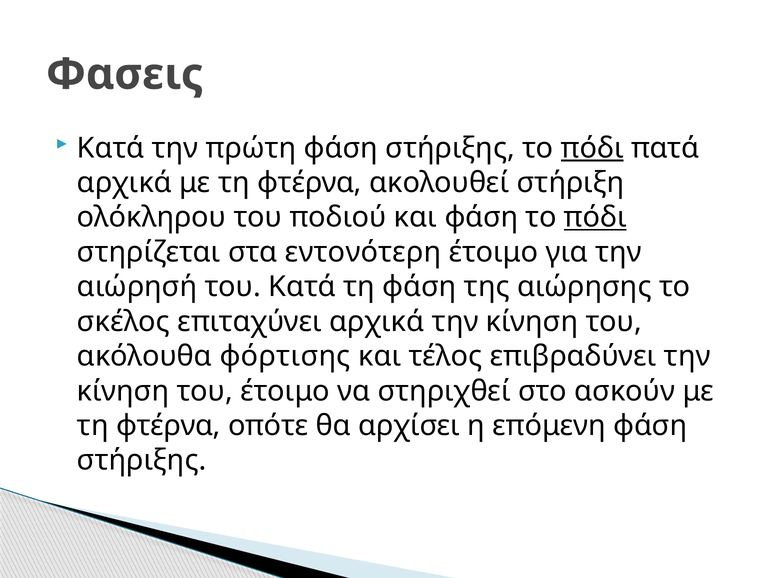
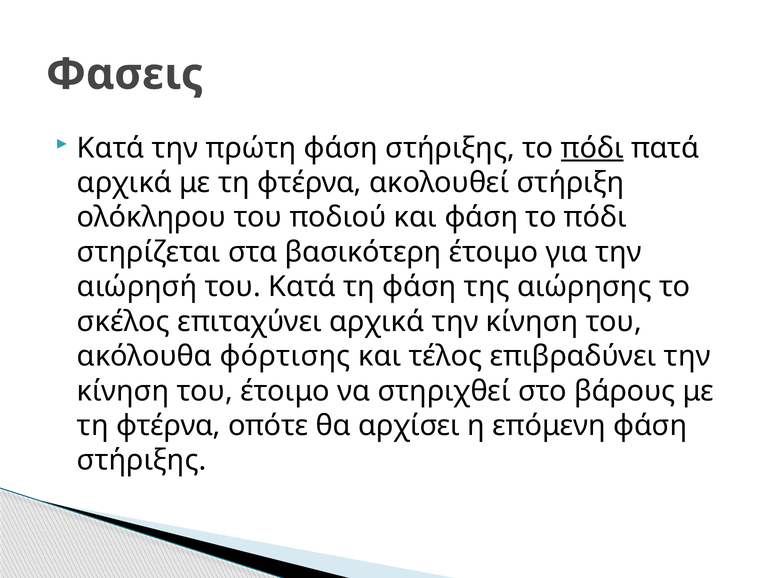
πόδι underline: present -> none (595, 218)
εντονότερη: εντονότερη -> βασικότερη (363, 252)
ασκούν: ασκούν -> βάρους (625, 391)
